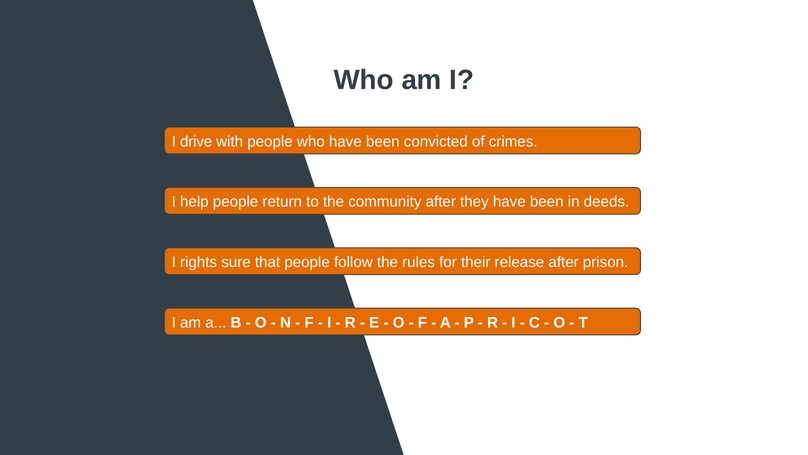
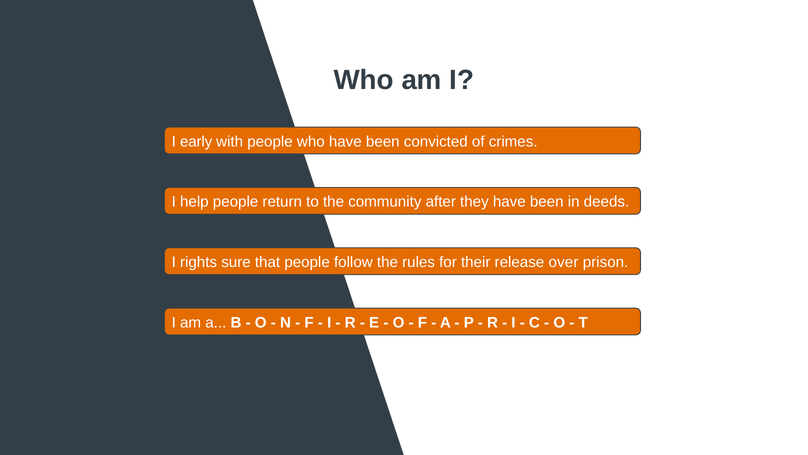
drive: drive -> early (196, 141)
release after: after -> over (564, 262)
